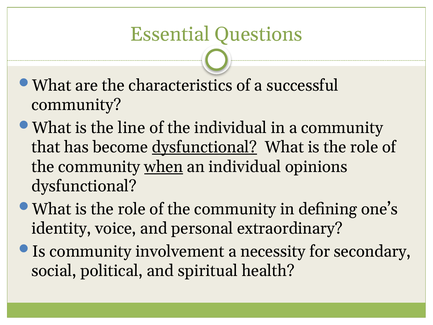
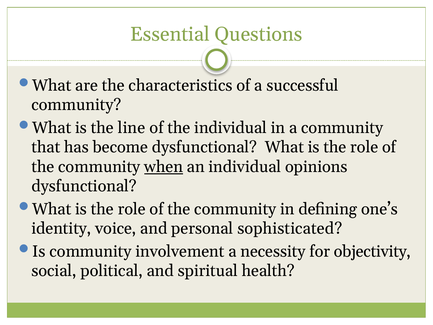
dysfunctional underline: present -> none (205, 147)
extraordinary: extraordinary -> sophisticated (290, 228)
secondary: secondary -> objectivity (372, 251)
